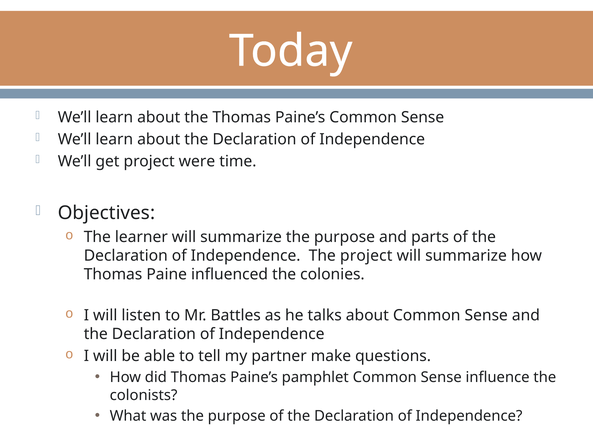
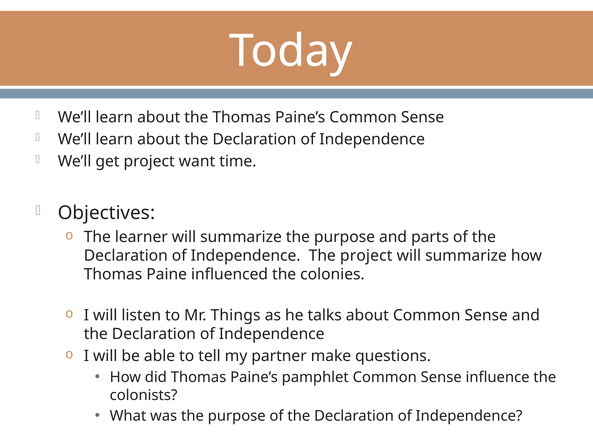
were: were -> want (197, 161)
Battles: Battles -> Things (236, 315)
